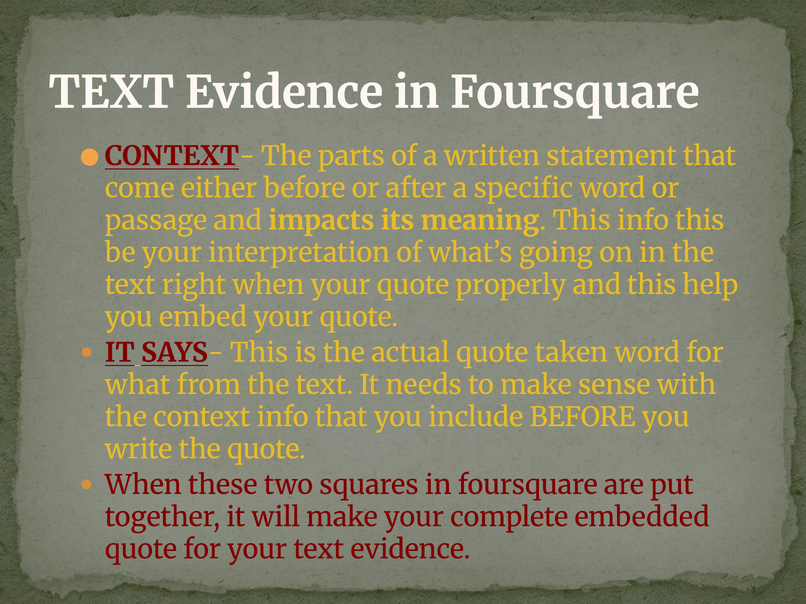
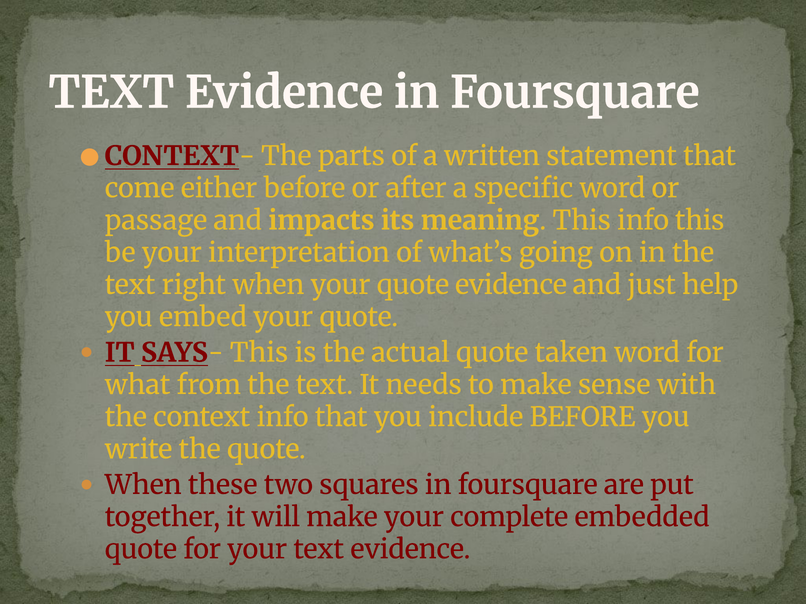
quote properly: properly -> evidence (511, 285)
and this: this -> just (652, 285)
